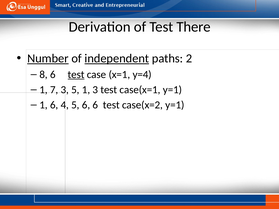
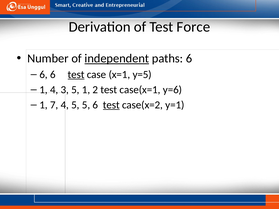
There: There -> Force (193, 27)
Number underline: present -> none (48, 59)
paths 2: 2 -> 6 (189, 59)
8: 8 -> 6 (44, 75)
y=4: y=4 -> y=5 (142, 75)
1 7: 7 -> 4 (54, 90)
1 3: 3 -> 2 (95, 90)
case(x=1 y=1: y=1 -> y=6 (172, 90)
1 6: 6 -> 7 (54, 105)
5 6: 6 -> 5 (86, 105)
test underline: none -> present (111, 105)
